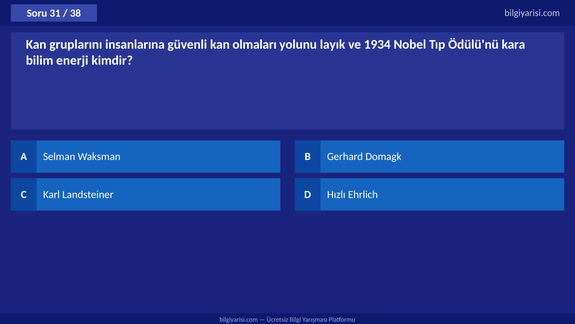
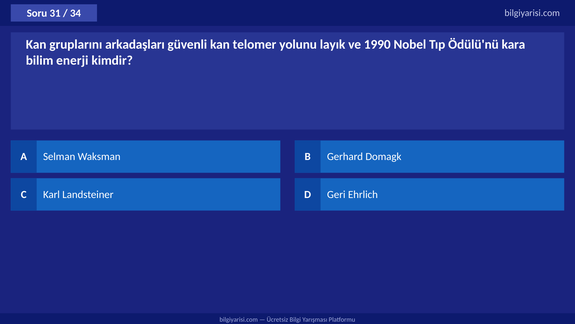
38: 38 -> 34 (75, 13)
insanlarına: insanlarına -> arkadaşları (135, 44)
olmaları: olmaları -> telomer (255, 44)
1934: 1934 -> 1990 (377, 44)
Hızlı: Hızlı -> Geri (336, 194)
